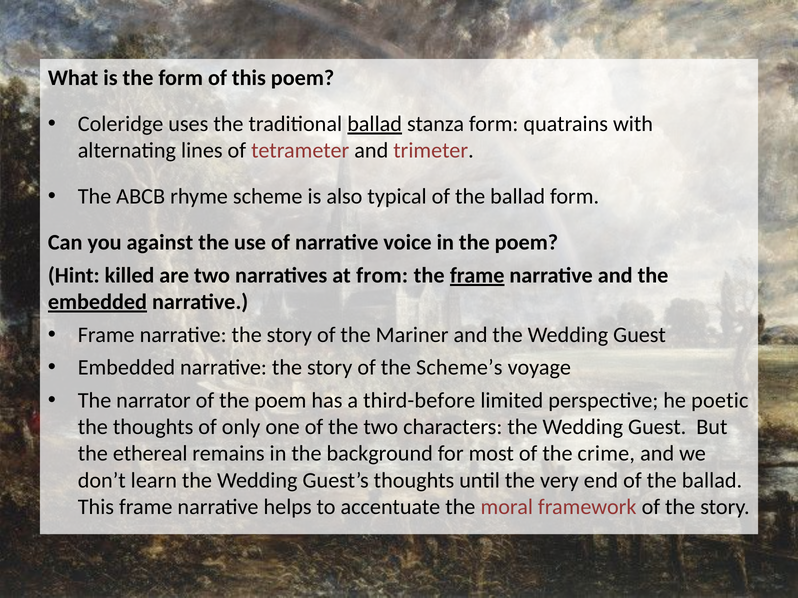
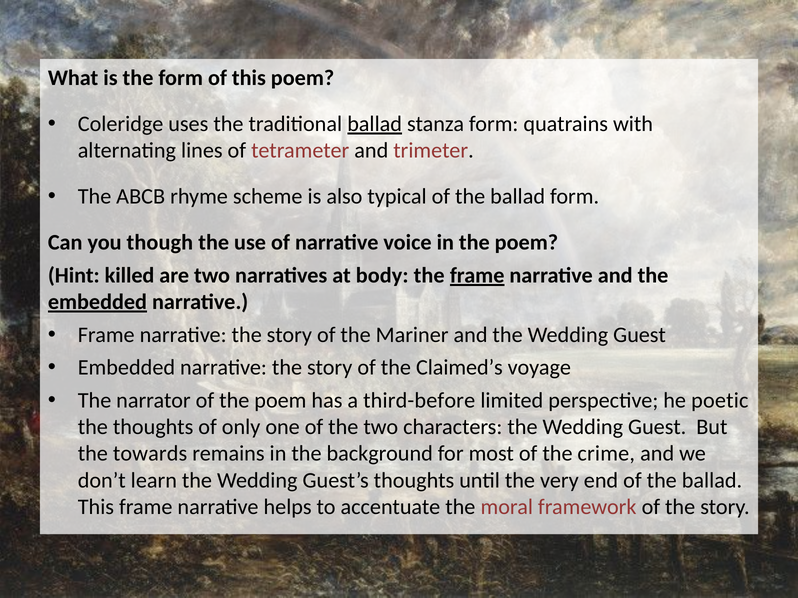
against: against -> though (160, 243)
from: from -> body (382, 276)
Scheme’s: Scheme’s -> Claimed’s (459, 368)
ethereal: ethereal -> towards (150, 454)
